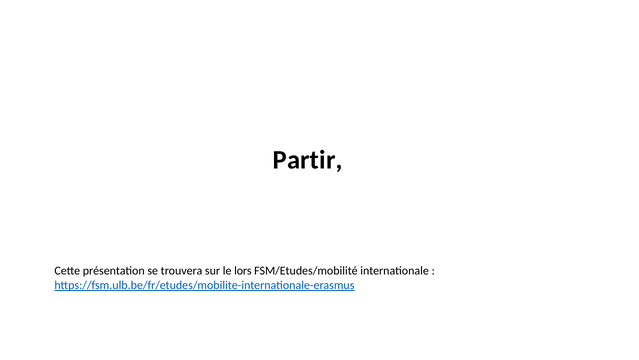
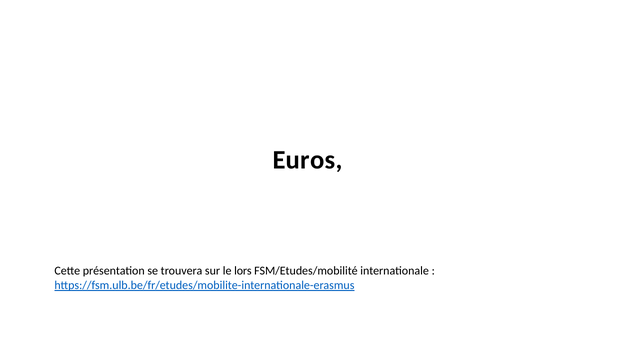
Partir: Partir -> Euros (308, 160)
